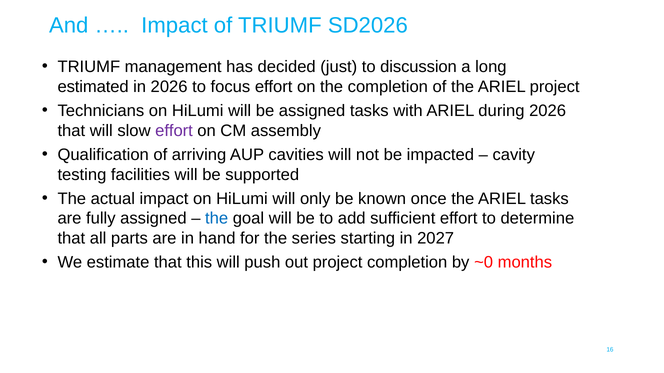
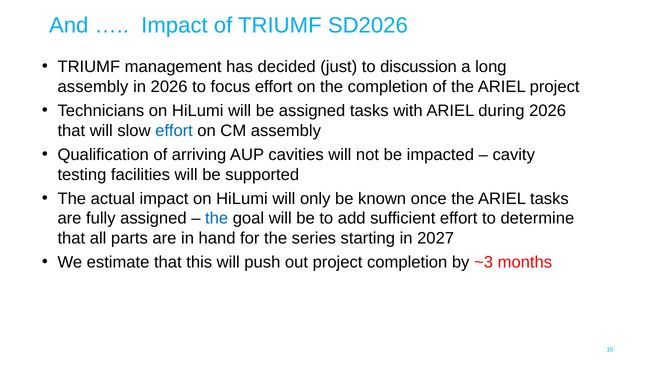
estimated: estimated -> assembly (93, 87)
effort colour: purple -> blue (174, 131)
~0: ~0 -> ~3 (484, 263)
